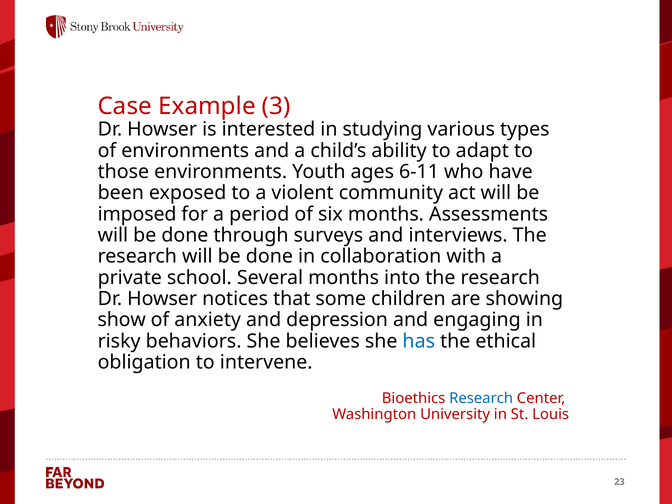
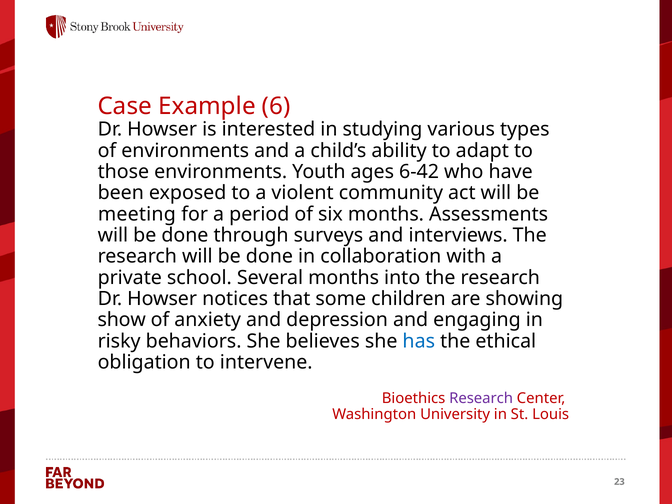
3: 3 -> 6 (276, 106)
6-11: 6-11 -> 6-42 (419, 172)
imposed: imposed -> meeting (137, 214)
Research colour: blue -> purple (481, 398)
